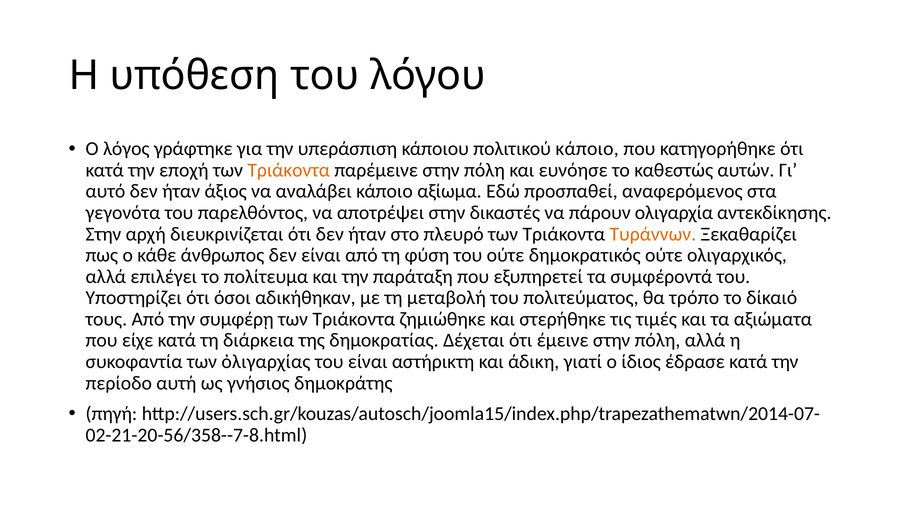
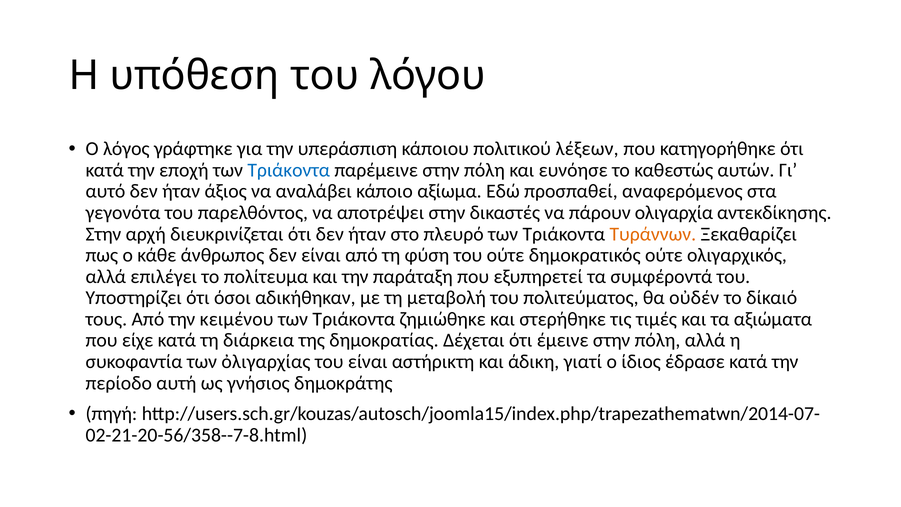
πολιτικού κάποιο: κάποιο -> λέξεων (587, 149)
Τριάκοντα colour: orange -> blue (289, 170)
τρόπο: τρόπο -> οὐδέν (694, 298)
συμφέρῃ: συμφέρῃ -> κειμένου (237, 319)
